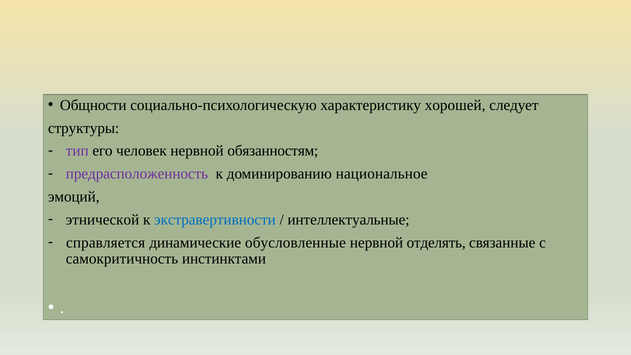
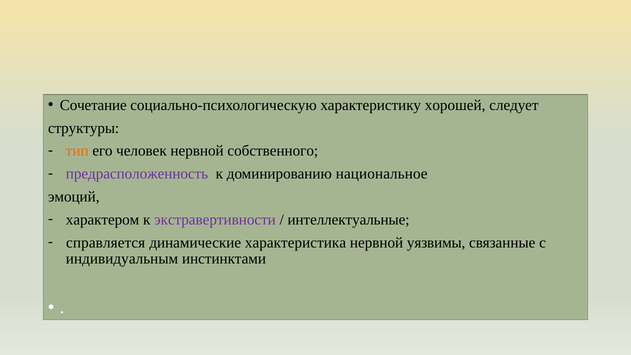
Общности: Общности -> Сочетание (93, 105)
тип colour: purple -> orange (77, 151)
обязанностям: обязанностям -> собственного (273, 151)
этнической: этнической -> характером (103, 220)
экстравертивности colour: blue -> purple (215, 220)
обусловленные: обусловленные -> характеристика (295, 242)
отделять: отделять -> уязвимы (436, 242)
самокритичность: самокритичность -> индивидуальным (122, 259)
